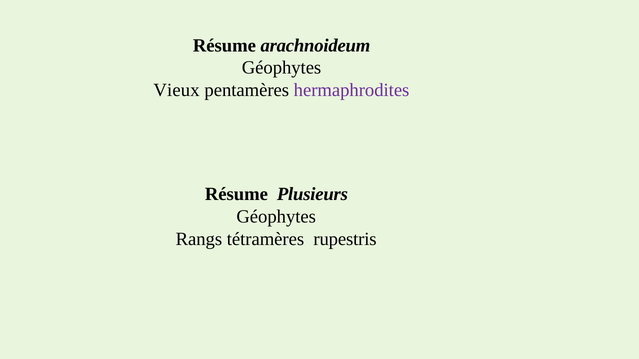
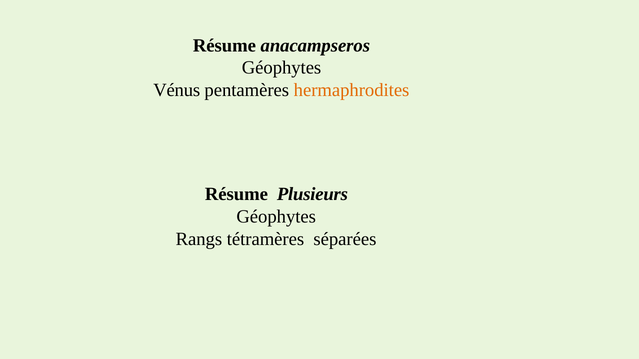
arachnoideum: arachnoideum -> anacampseros (315, 45)
Vieux: Vieux -> Vénus (177, 90)
hermaphrodites colour: purple -> orange (352, 90)
rupestris: rupestris -> séparées (345, 239)
